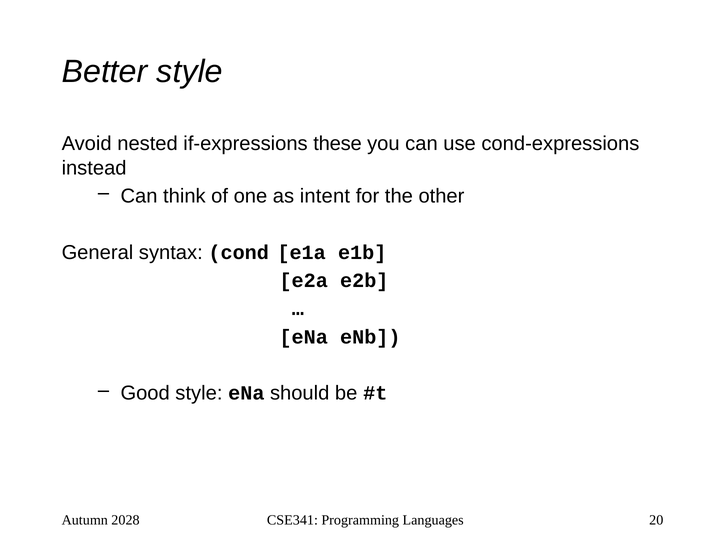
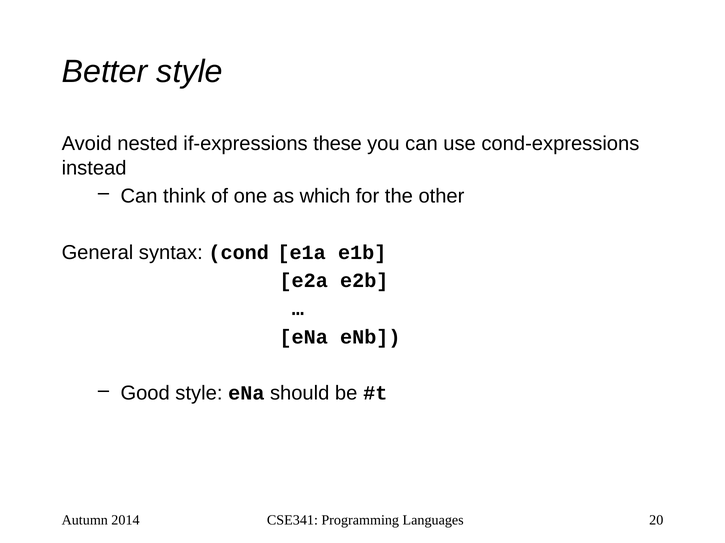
intent: intent -> which (325, 196)
2028: 2028 -> 2014 (126, 521)
